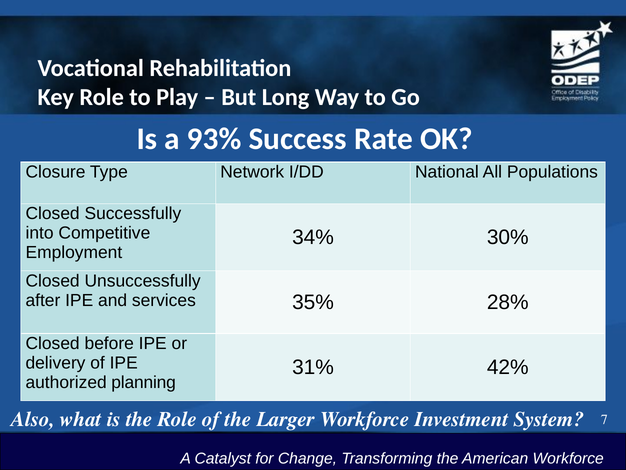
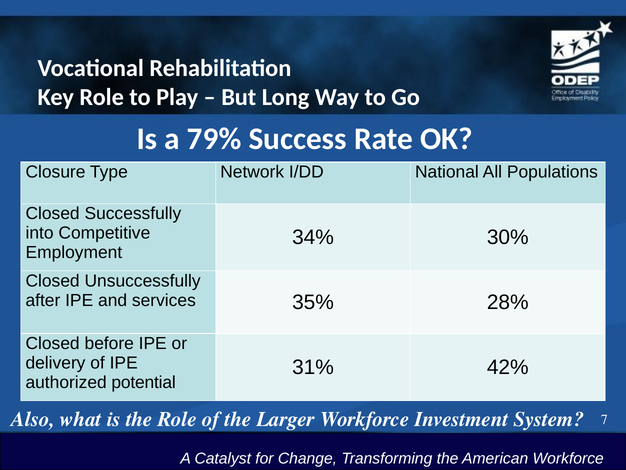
93%: 93% -> 79% (214, 139)
planning: planning -> potential (144, 382)
